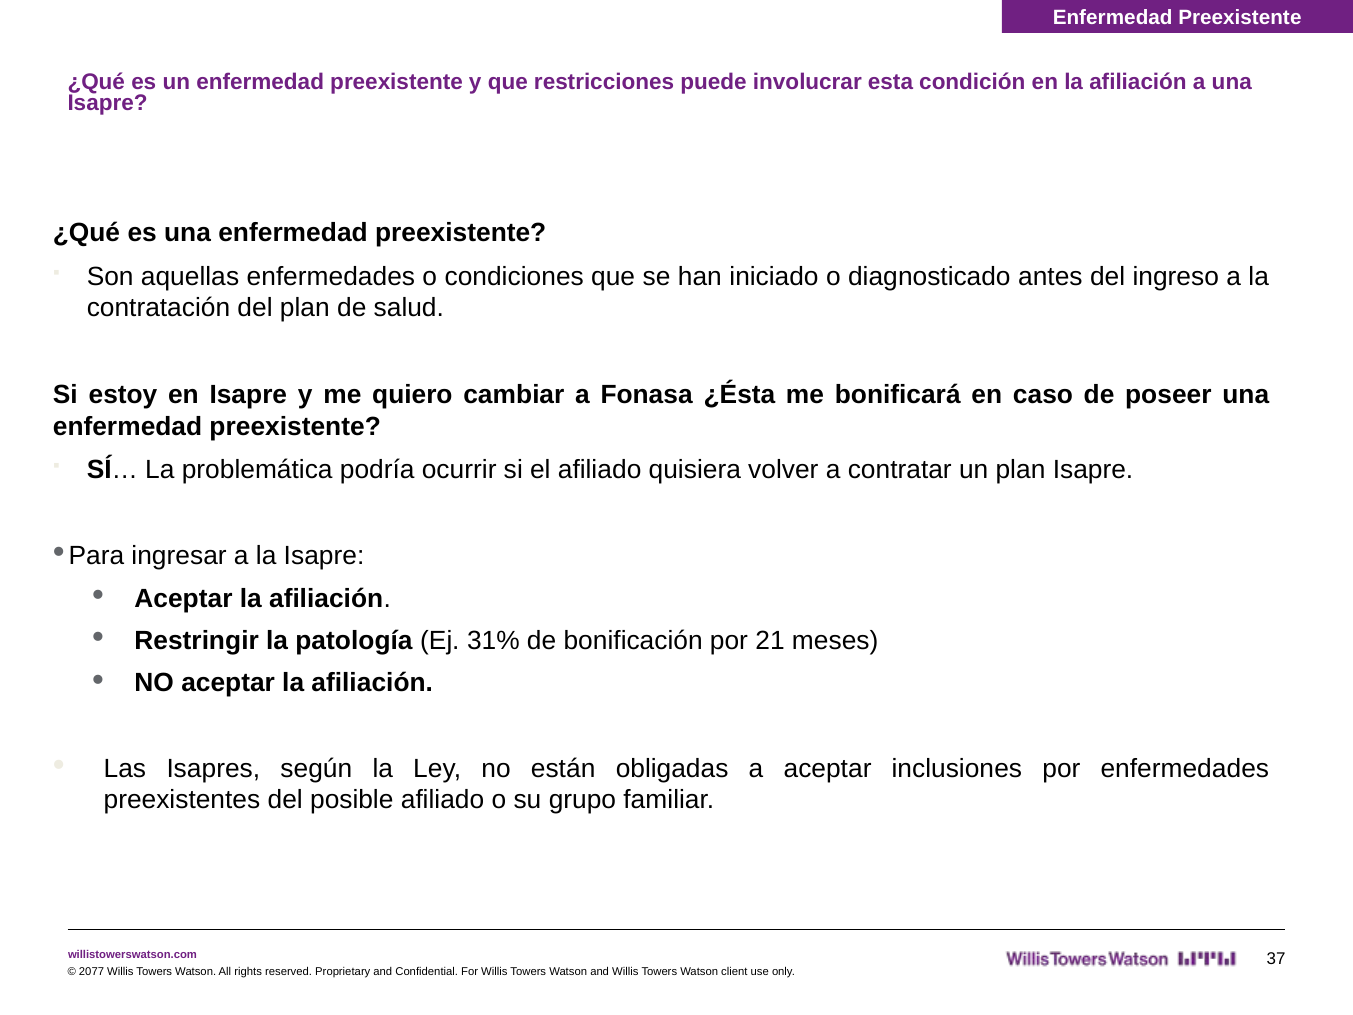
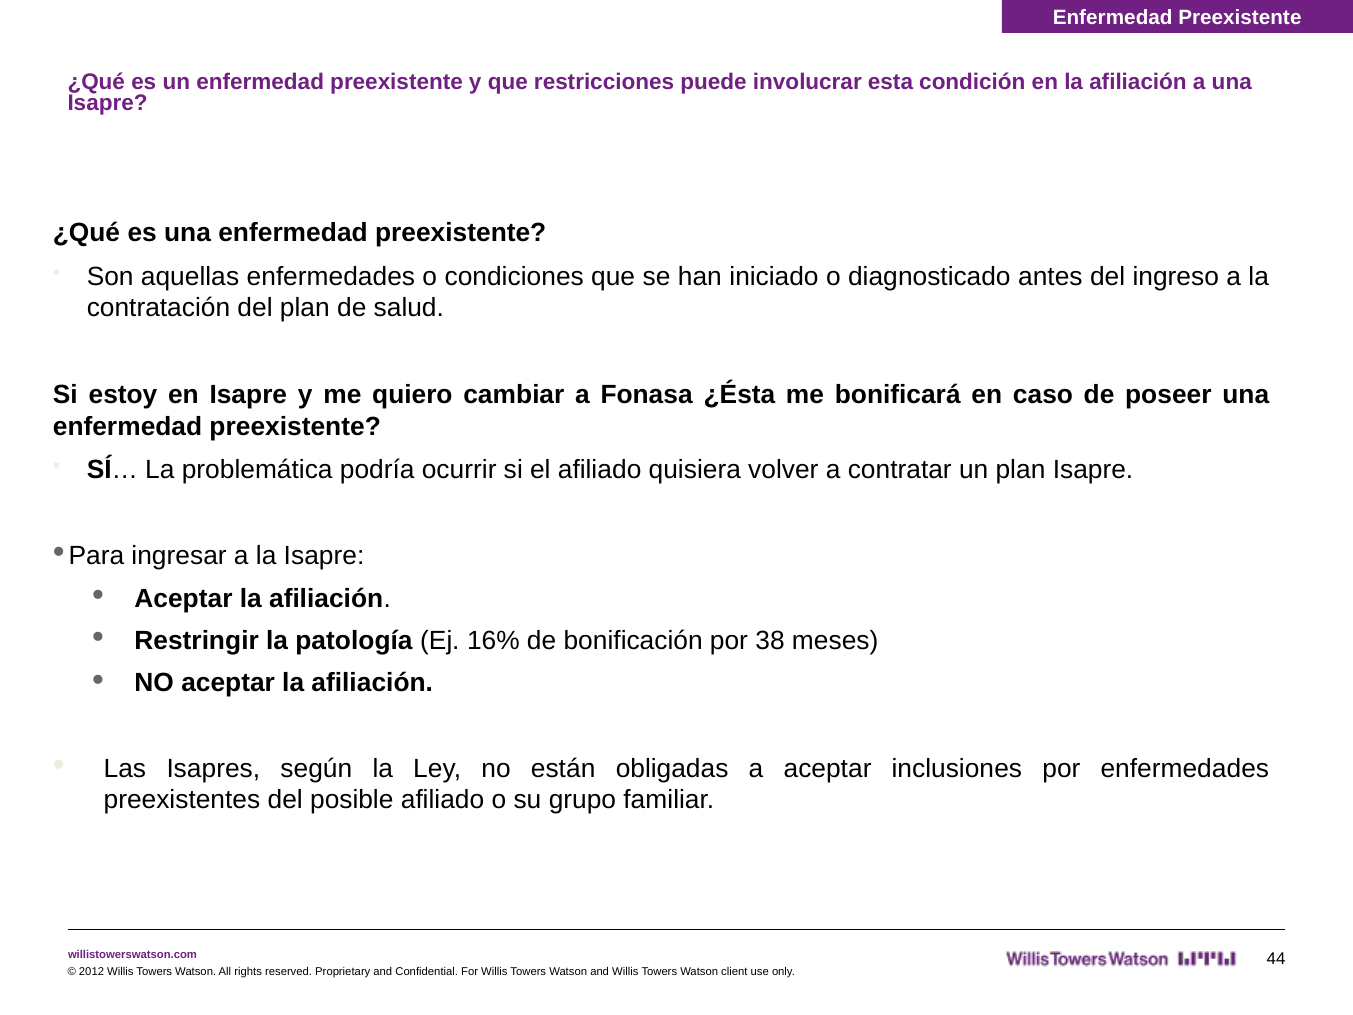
31%: 31% -> 16% (493, 641)
21: 21 -> 38 (770, 641)
37: 37 -> 44 (1276, 958)
2077: 2077 -> 2012 (92, 972)
